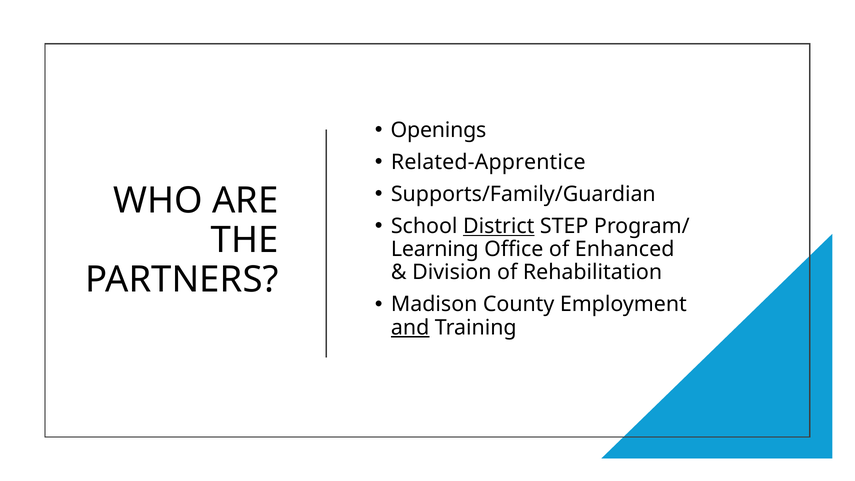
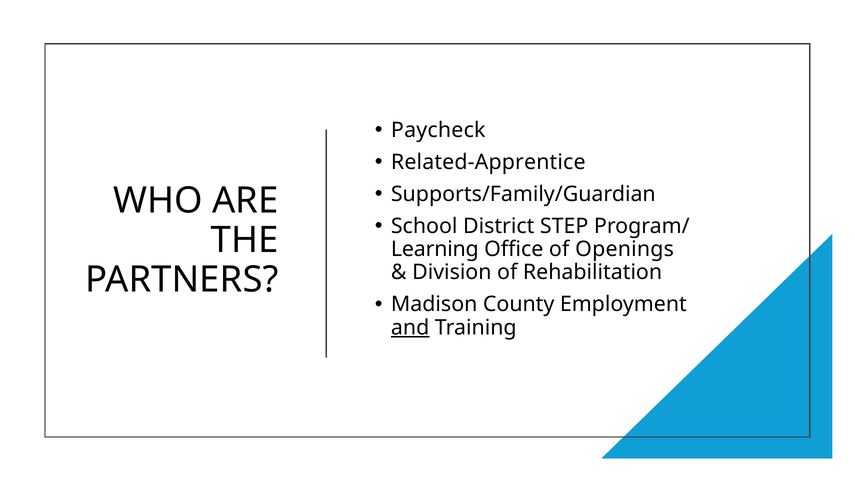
Openings: Openings -> Paycheck (438, 130)
District underline: present -> none (499, 226)
Enhanced: Enhanced -> Openings (625, 249)
